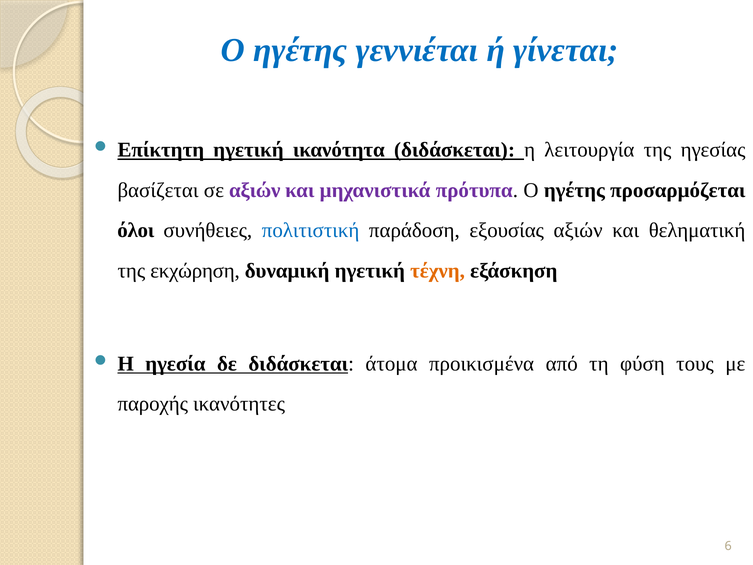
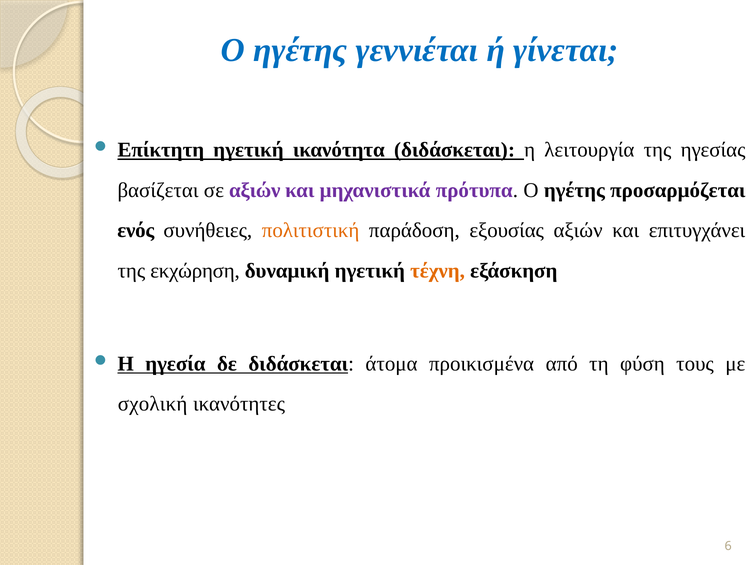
όλοι: όλοι -> ενός (136, 230)
πολιτιστική colour: blue -> orange (311, 230)
θεληματική: θεληματική -> επιτυγχάνει (697, 230)
παροχής: παροχής -> σχολική (153, 404)
